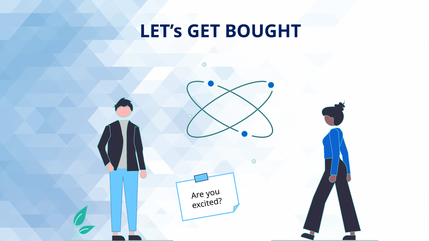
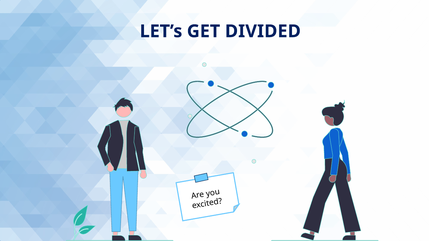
BOUGHT: BOUGHT -> DIVIDED (263, 31)
